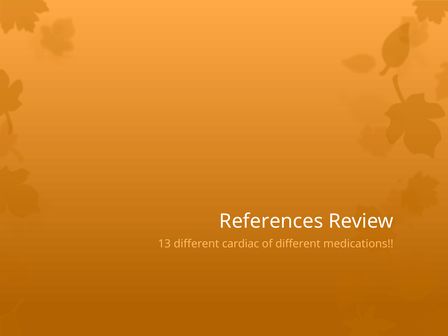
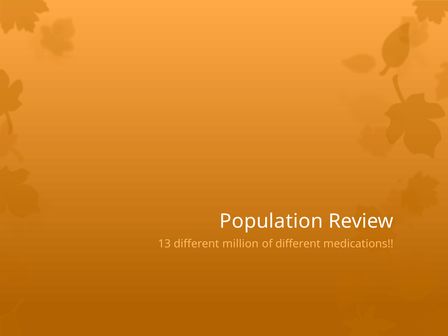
References: References -> Population (271, 221)
cardiac: cardiac -> million (240, 244)
